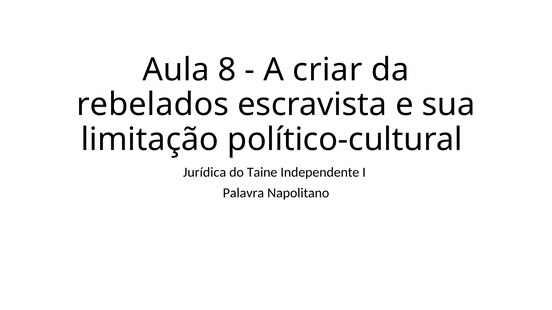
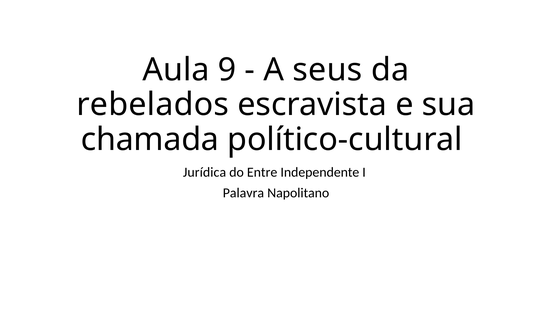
8: 8 -> 9 (227, 70)
criar: criar -> seus (327, 70)
limitação: limitação -> chamada (150, 140)
Taine: Taine -> Entre (262, 173)
